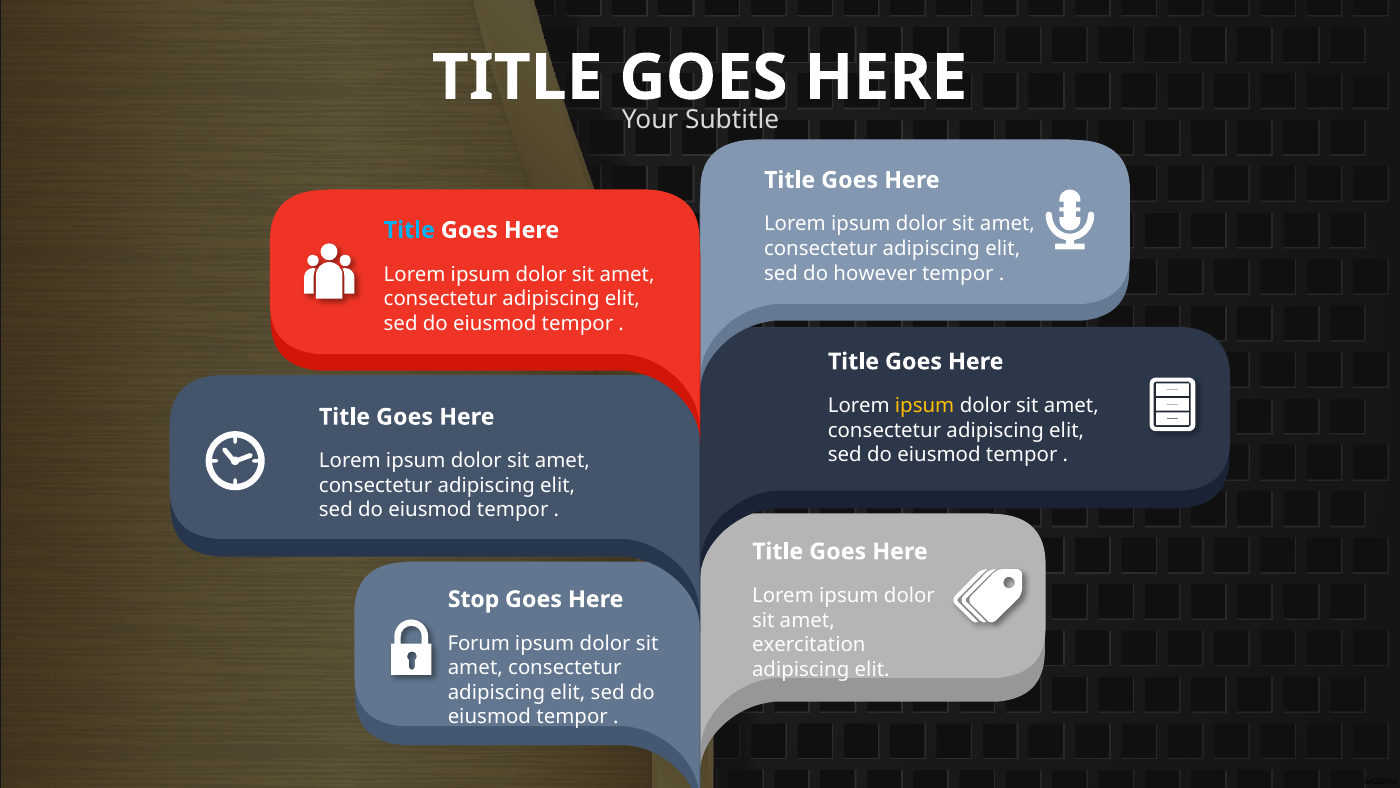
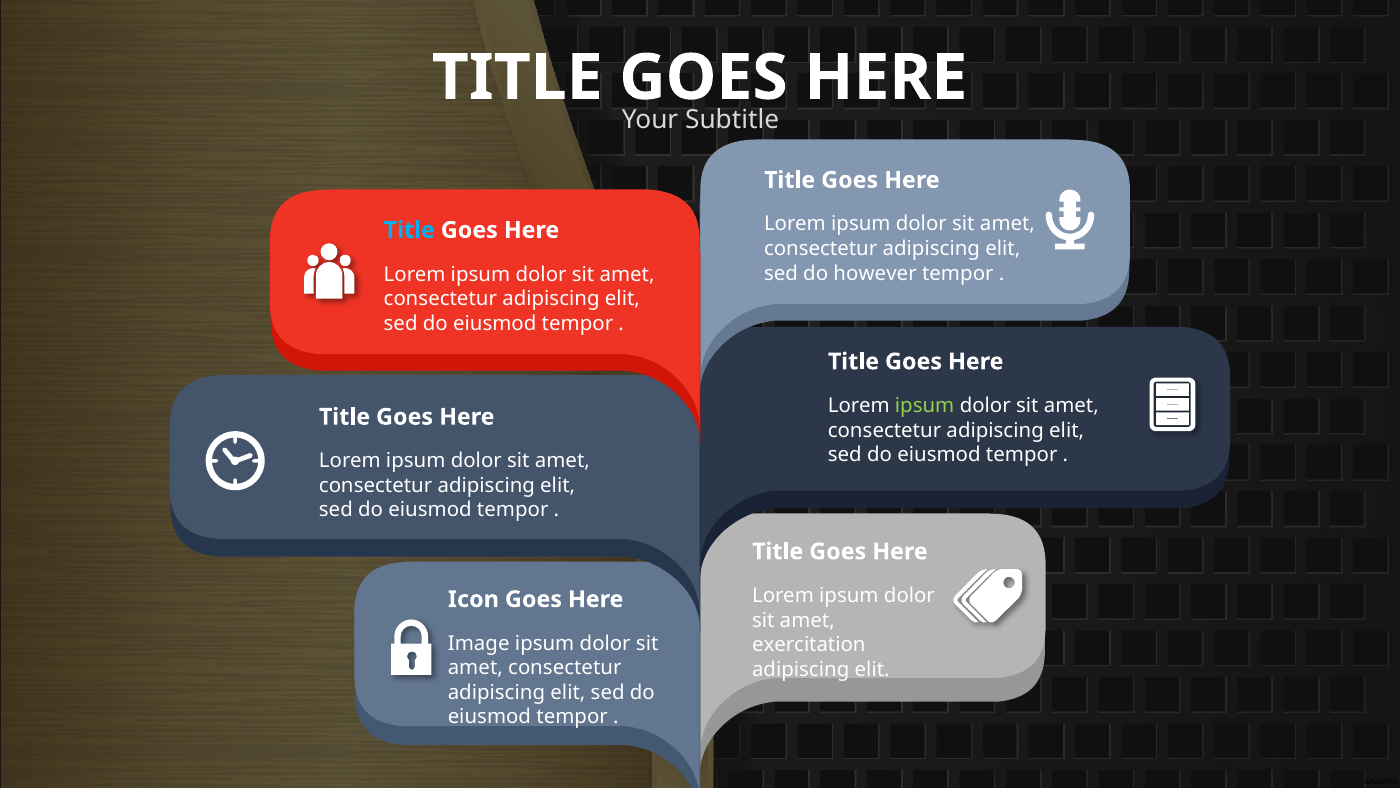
ipsum colour: yellow -> light green (925, 406)
Stop: Stop -> Icon (473, 599)
Forum: Forum -> Image (479, 643)
